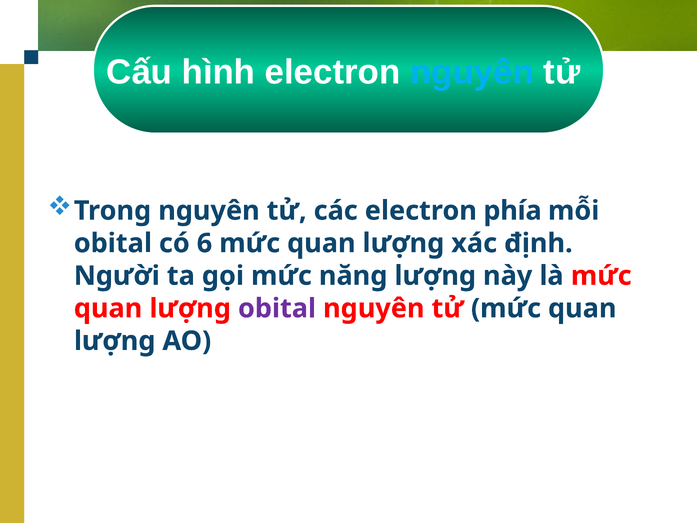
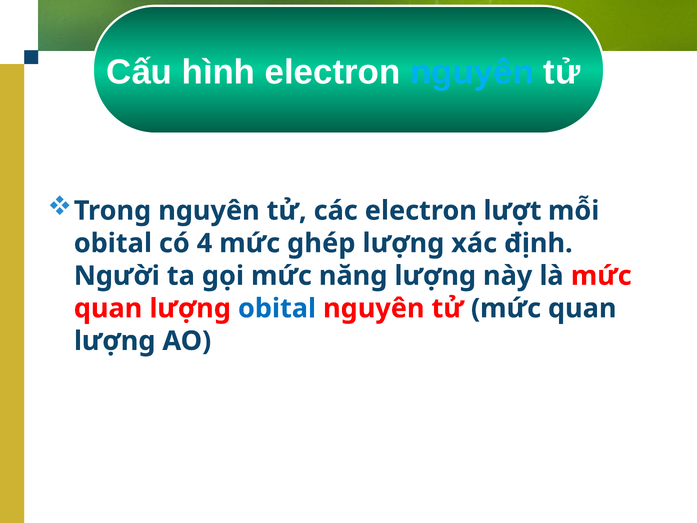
phía: phía -> lượt (513, 211)
6: 6 -> 4 (204, 243)
quan: quan -> ghép (321, 243)
obital colour: purple -> blue (277, 308)
